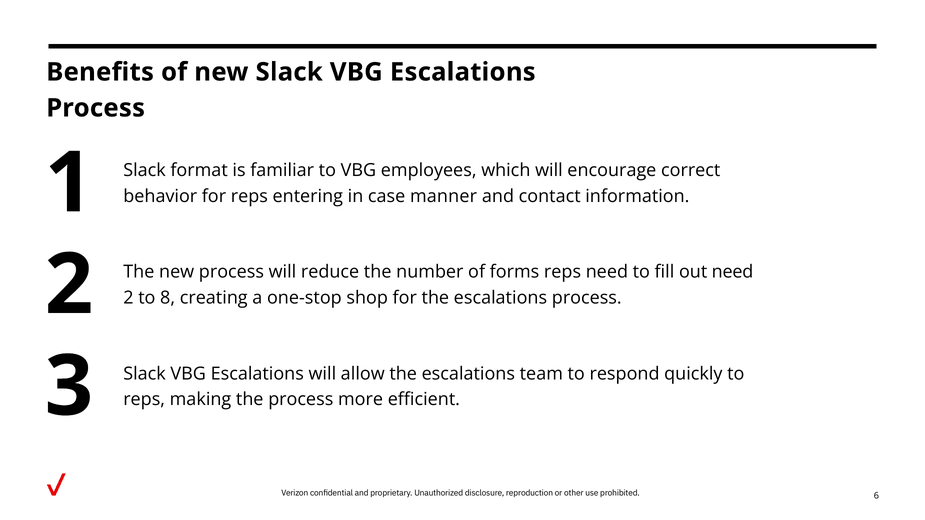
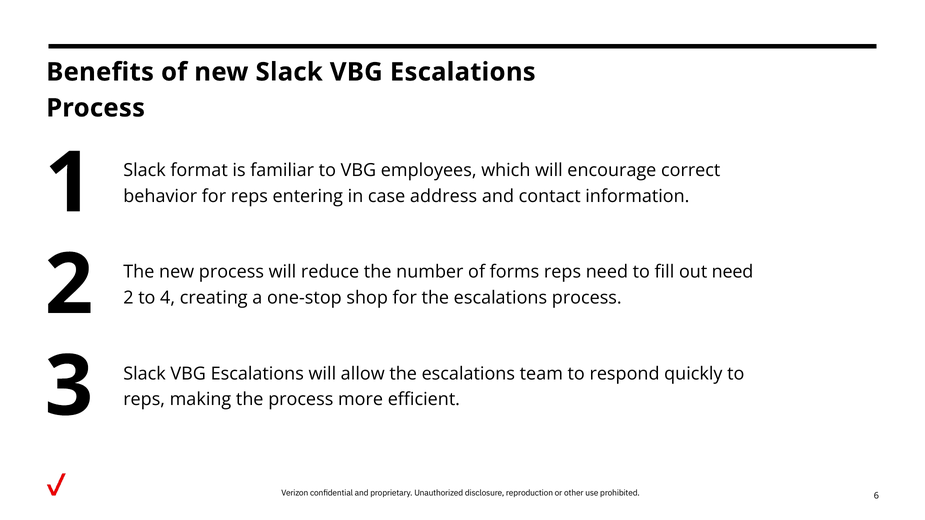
manner: manner -> address (444, 196)
8: 8 -> 4 (168, 298)
